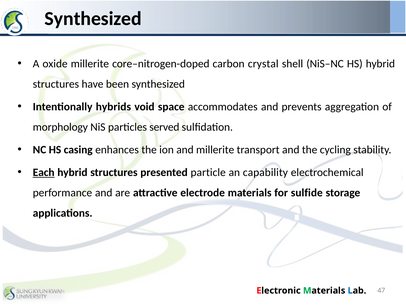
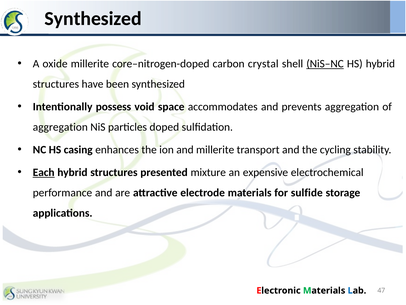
NiS–NC underline: none -> present (325, 64)
hybrids: hybrids -> possess (113, 107)
morphology: morphology -> aggregation (60, 127)
served: served -> doped (164, 127)
particle: particle -> mixture (208, 172)
capability: capability -> expensive (265, 172)
